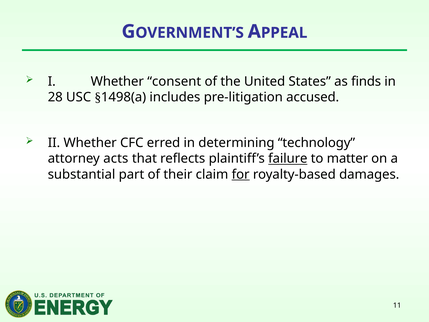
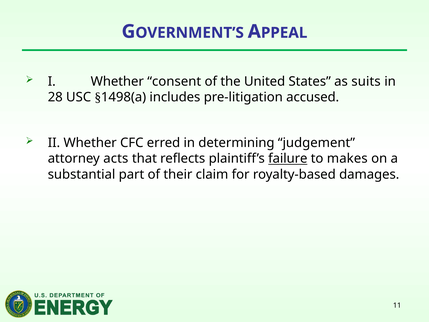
finds: finds -> suits (366, 81)
technology: technology -> judgement (316, 143)
matter: matter -> makes (347, 159)
for underline: present -> none (241, 174)
